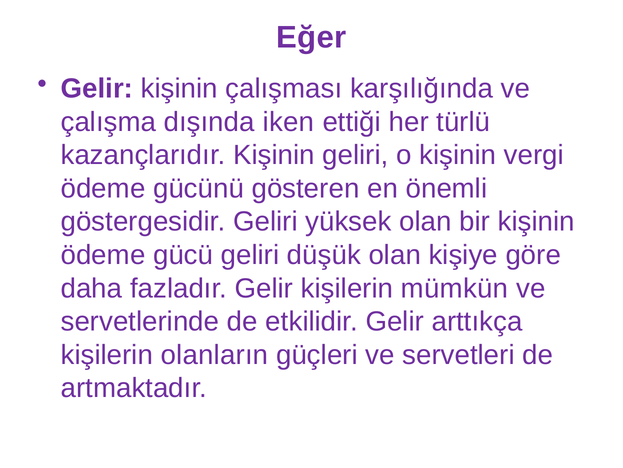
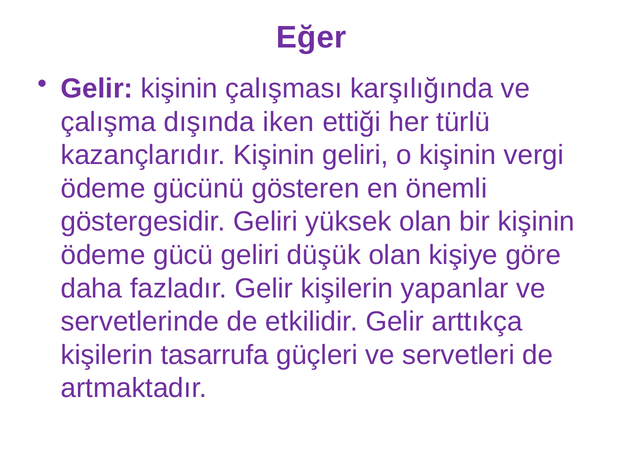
mümkün: mümkün -> yapanlar (455, 288)
olanların: olanların -> tasarrufa (215, 354)
